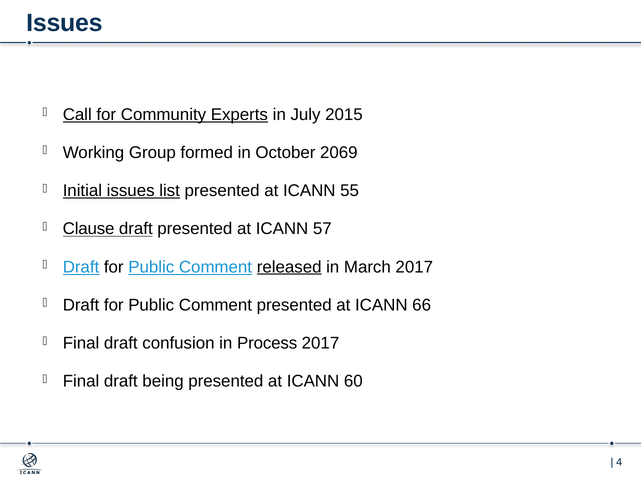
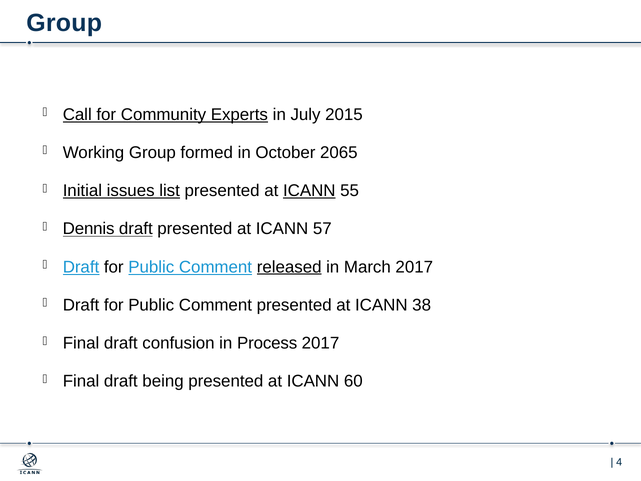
Issues: Issues -> Group (64, 23)
2069: 2069 -> 2065 (339, 152)
ICANN underline: none -> present (309, 191)
Clause: Clause -> Dennis (89, 229)
66: 66 -> 38 (422, 305)
